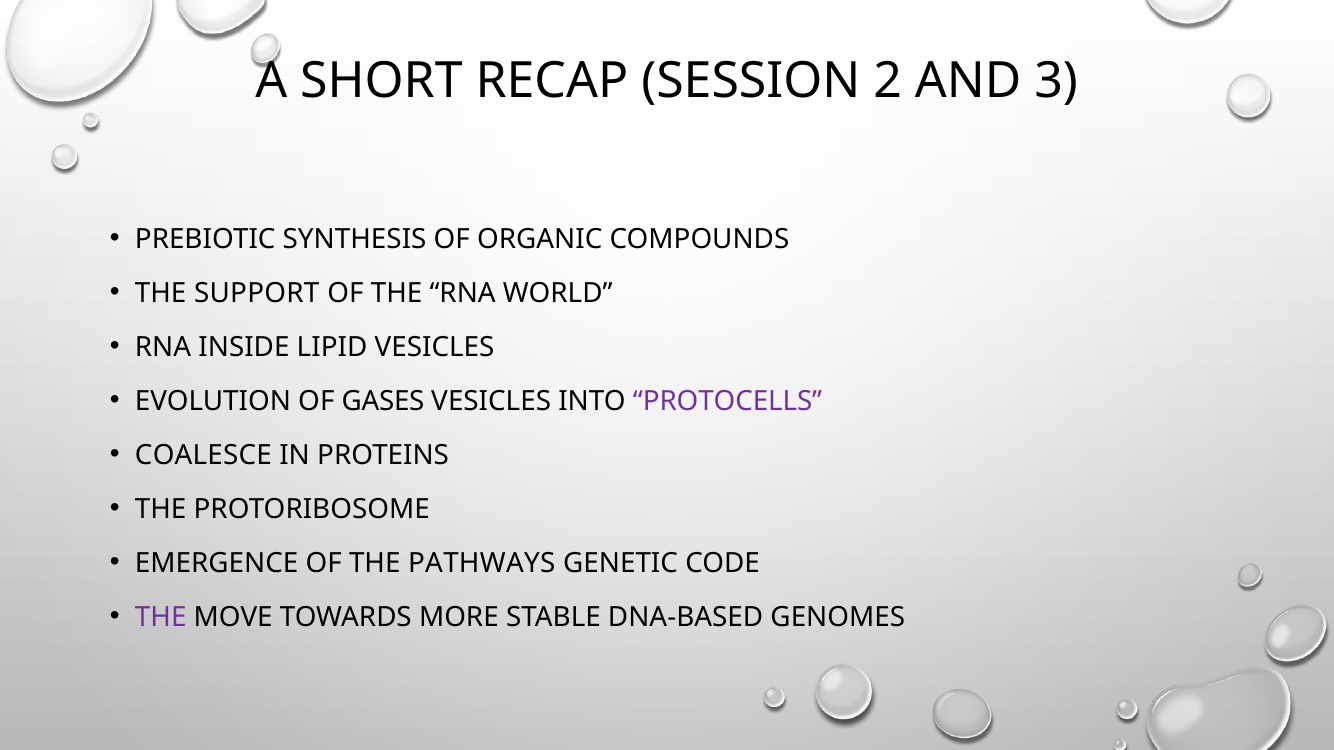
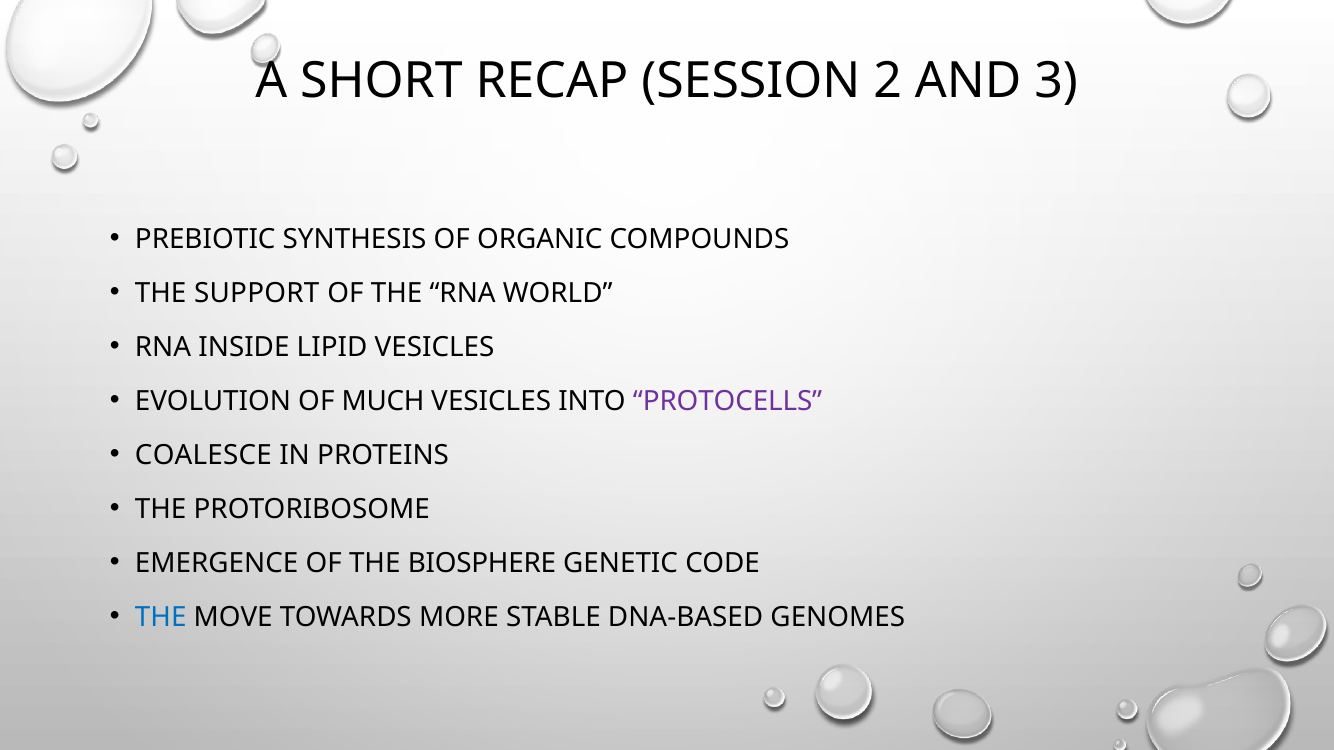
GASES: GASES -> MUCH (383, 401)
PATHWAYS: PATHWAYS -> BIOSPHERE (482, 563)
THE colour: purple -> blue (161, 617)
